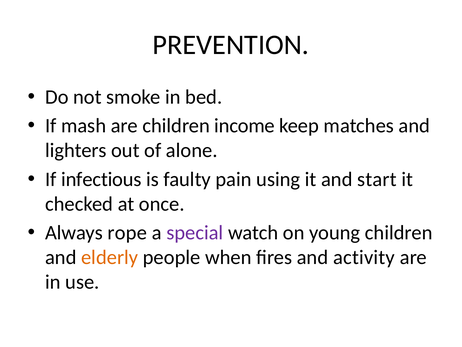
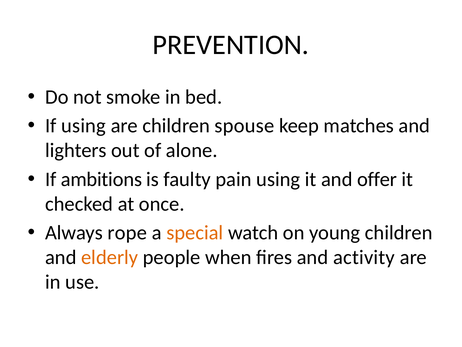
If mash: mash -> using (84, 126)
income: income -> spouse (244, 126)
infectious: infectious -> ambitions (101, 179)
start: start -> offer (377, 179)
special colour: purple -> orange (195, 232)
